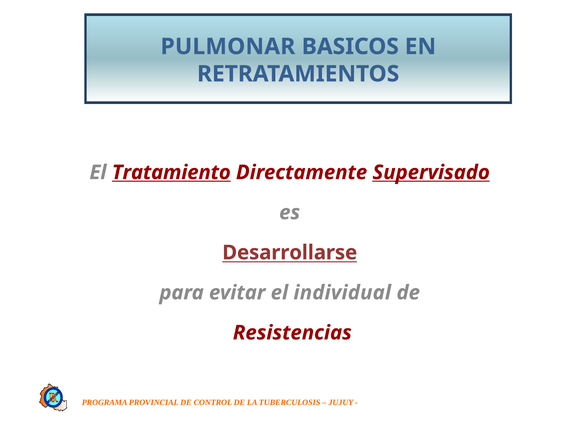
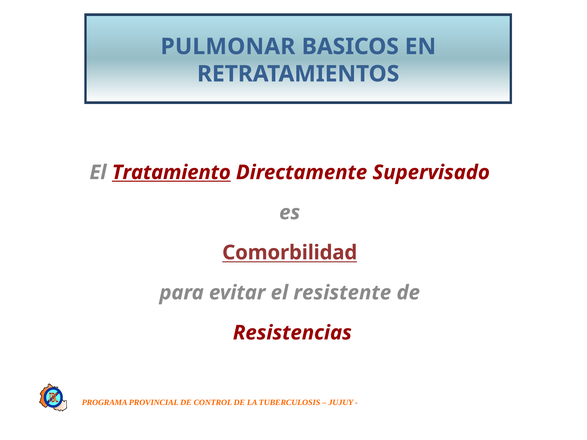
Supervisado underline: present -> none (431, 173)
Desarrollarse: Desarrollarse -> Comorbilidad (290, 253)
individual: individual -> resistente (342, 293)
